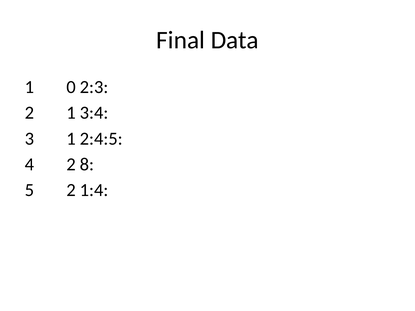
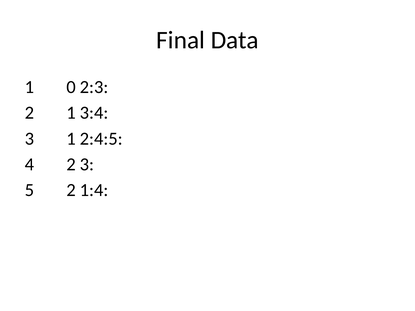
2 8: 8 -> 3 (87, 165)
